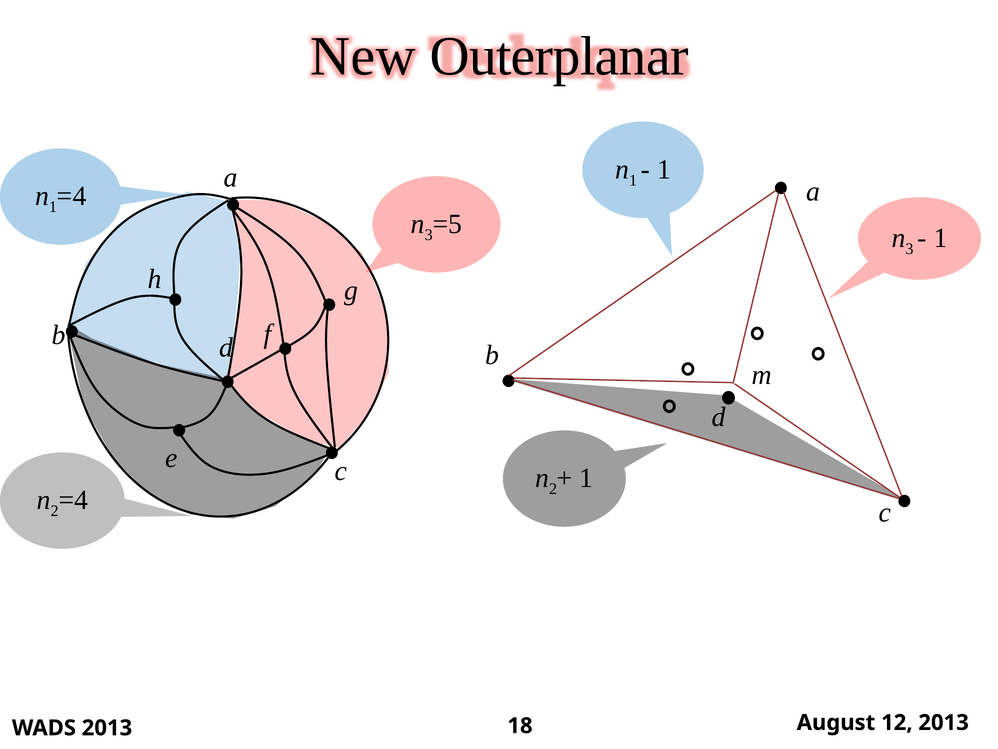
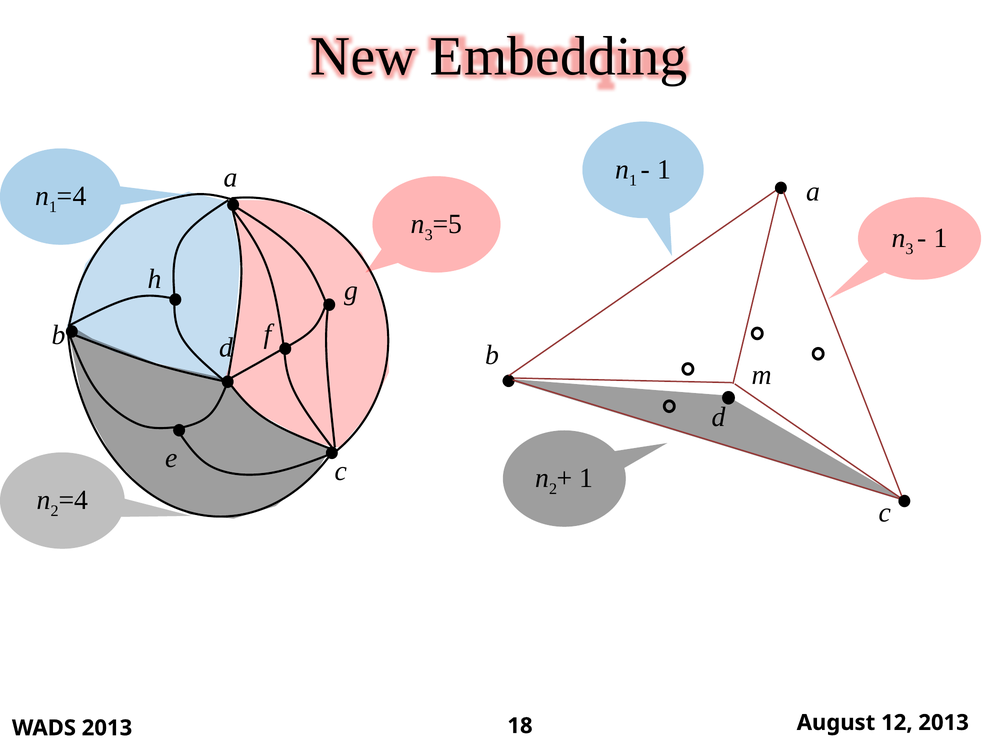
Outerplanar: Outerplanar -> Embedding (559, 57)
